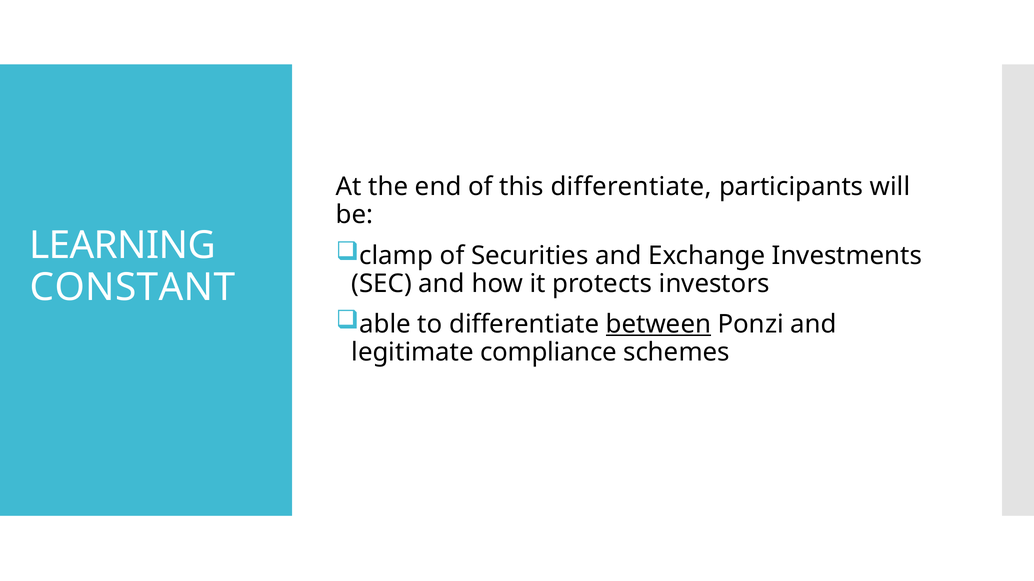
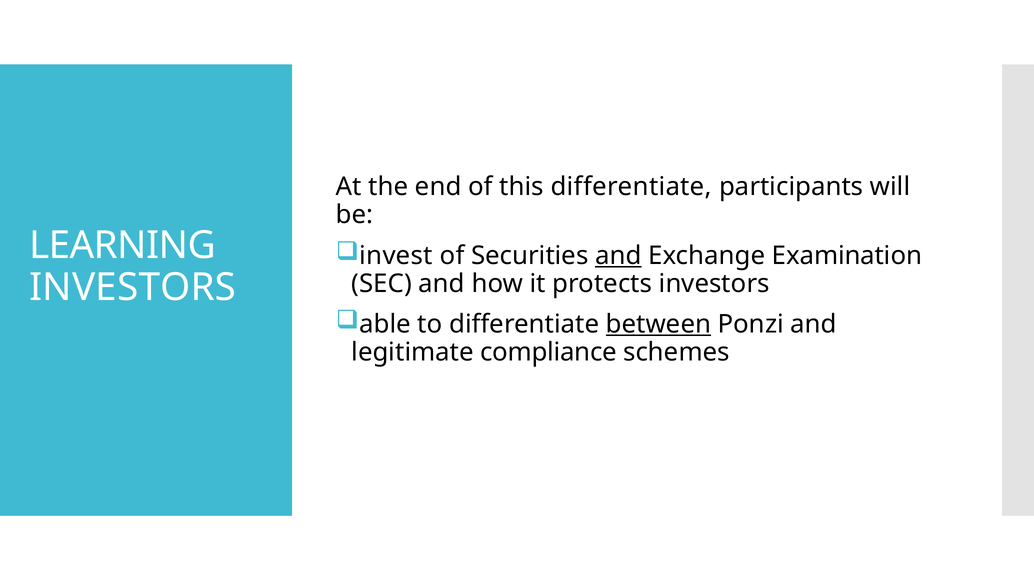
clamp: clamp -> invest (396, 256)
and underline: none -> present (618, 256)
Investments: Investments -> Examination (847, 256)
CONSTANT: CONSTANT -> INVESTORS (133, 288)
